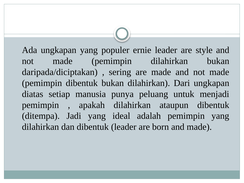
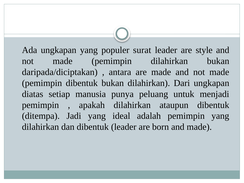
ernie: ernie -> surat (142, 50)
sering: sering -> antara (120, 72)
